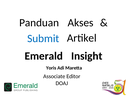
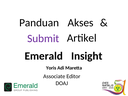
Submit colour: blue -> purple (43, 39)
